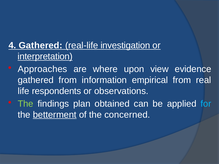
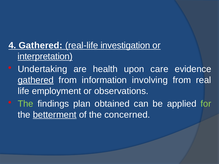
Approaches: Approaches -> Undertaking (43, 69)
where: where -> health (105, 69)
view: view -> care (159, 69)
gathered underline: none -> present (36, 80)
empirical: empirical -> involving (150, 80)
respondents: respondents -> employment (56, 91)
for colour: light blue -> light green (206, 104)
